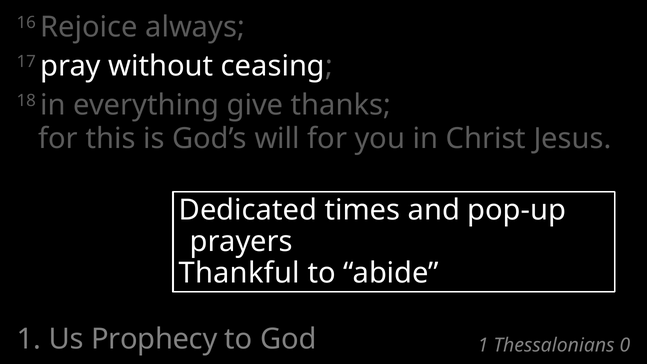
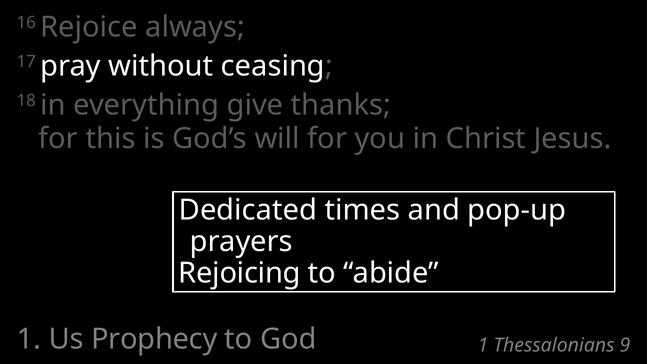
Thankful: Thankful -> Rejoicing (240, 273)
0: 0 -> 9 (625, 345)
